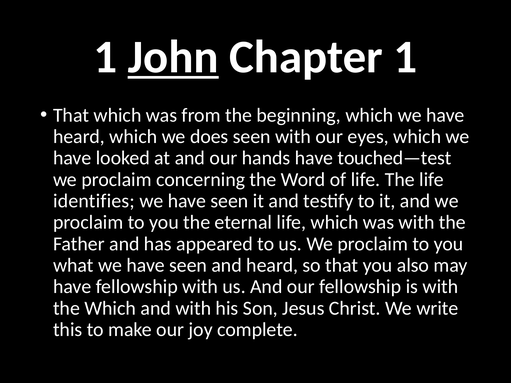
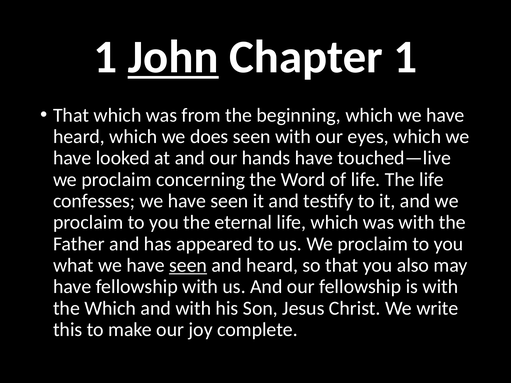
touched—test: touched—test -> touched—live (394, 158)
identifies: identifies -> confesses (94, 201)
seen underline: none -> present (188, 265)
